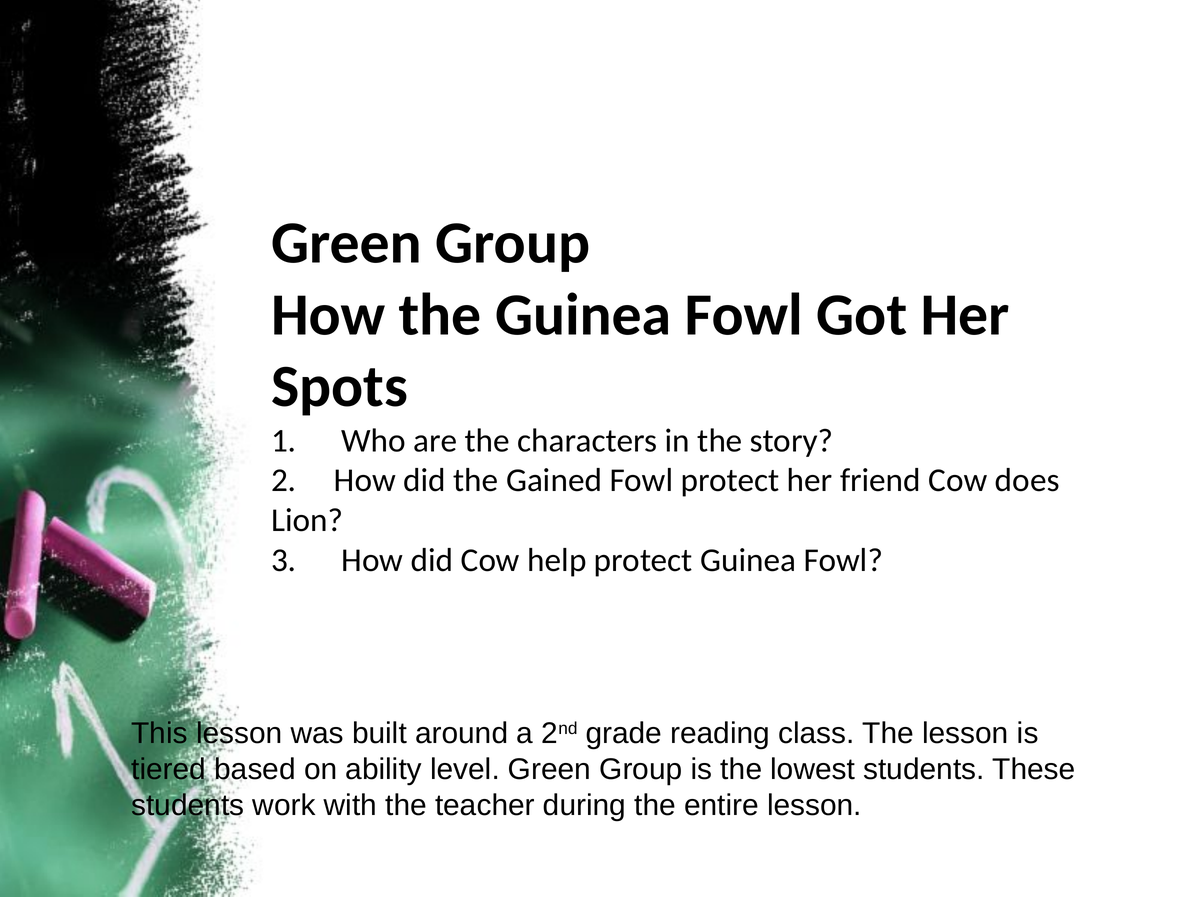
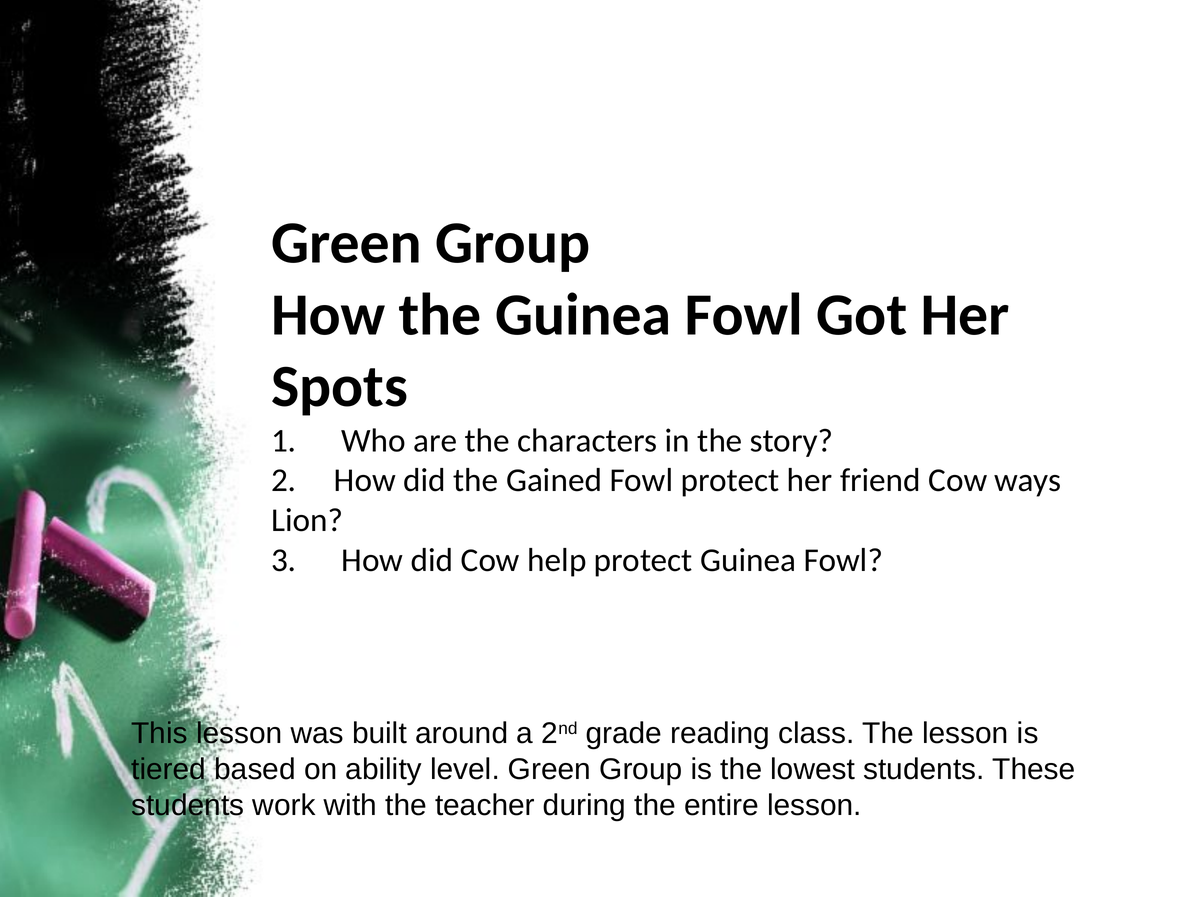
does: does -> ways (1028, 480)
